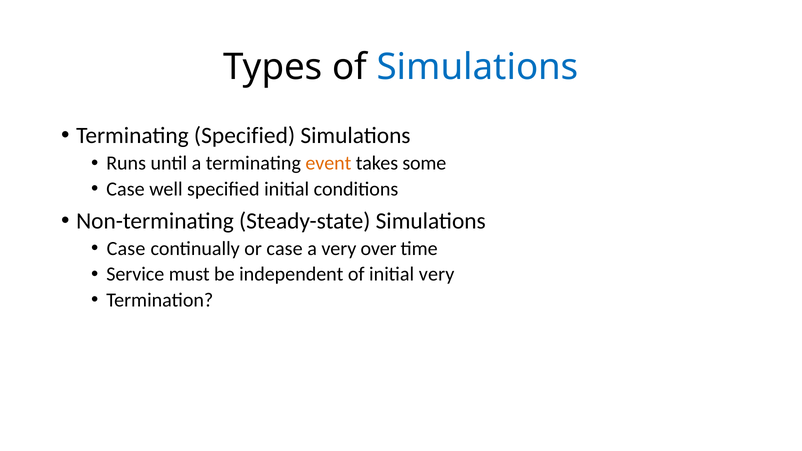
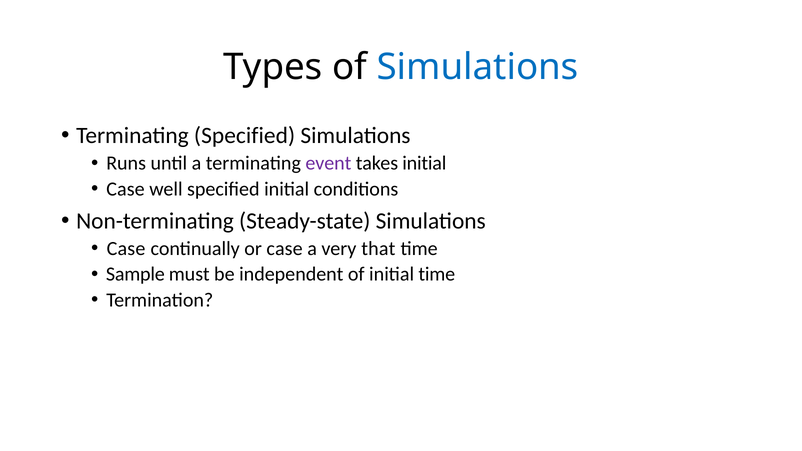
event colour: orange -> purple (328, 163)
takes some: some -> initial (424, 163)
over: over -> that (378, 248)
Service: Service -> Sample (135, 274)
initial very: very -> time (437, 274)
